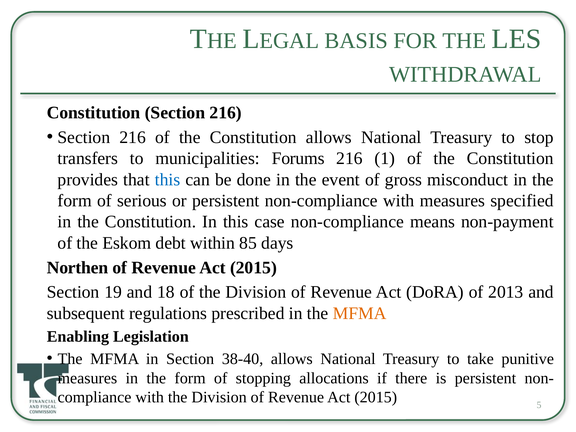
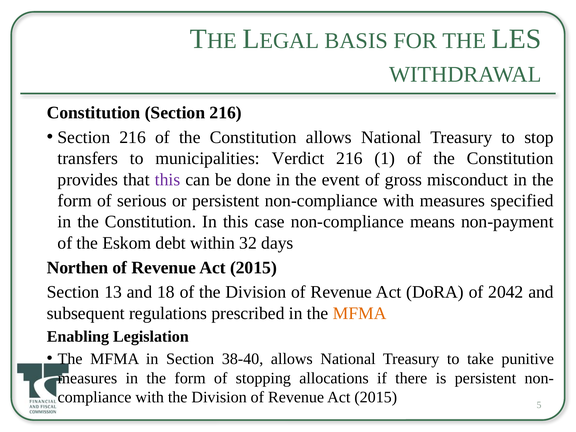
Forums: Forums -> Verdict (298, 158)
this colour: blue -> purple (168, 180)
85: 85 -> 32 (248, 243)
19: 19 -> 13 (113, 292)
2013: 2013 -> 2042 (506, 292)
